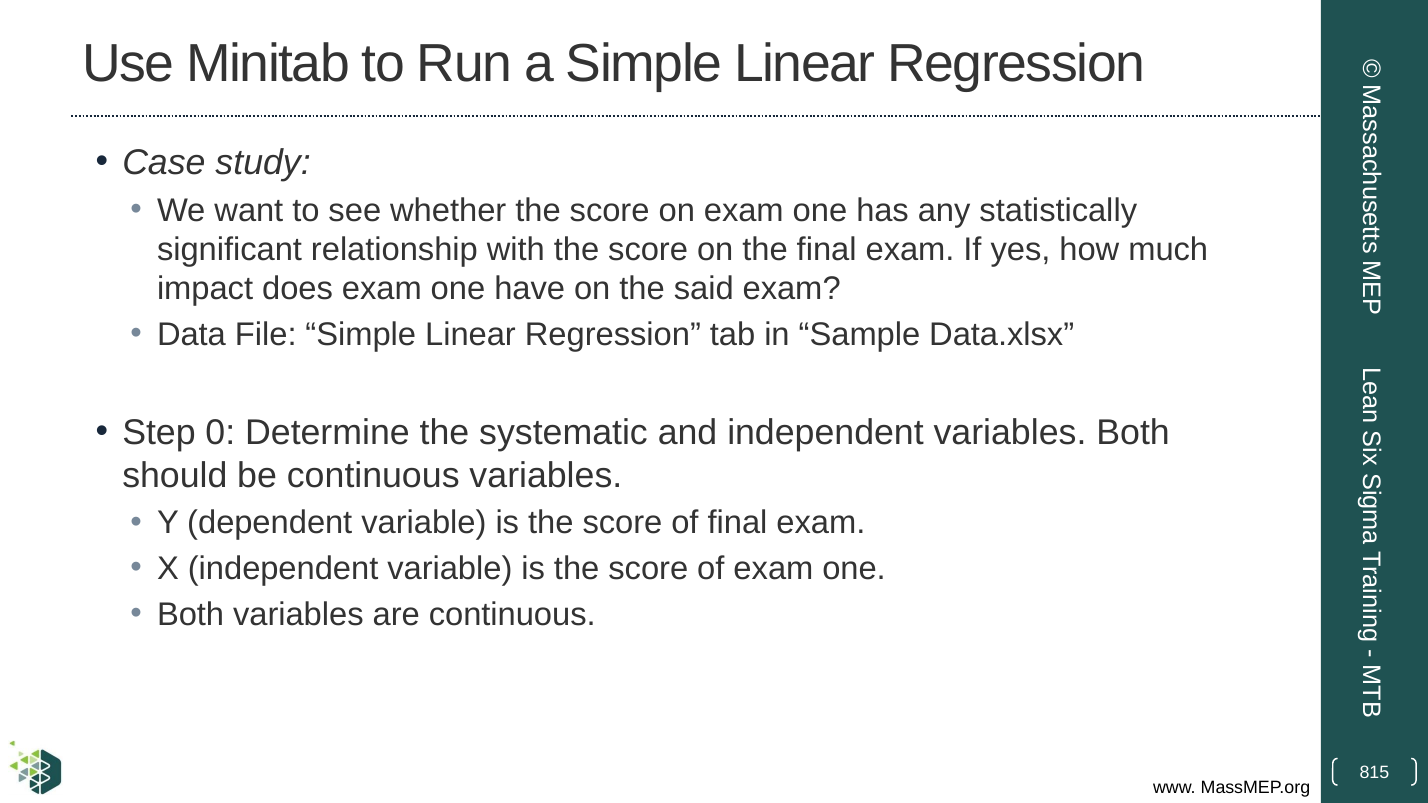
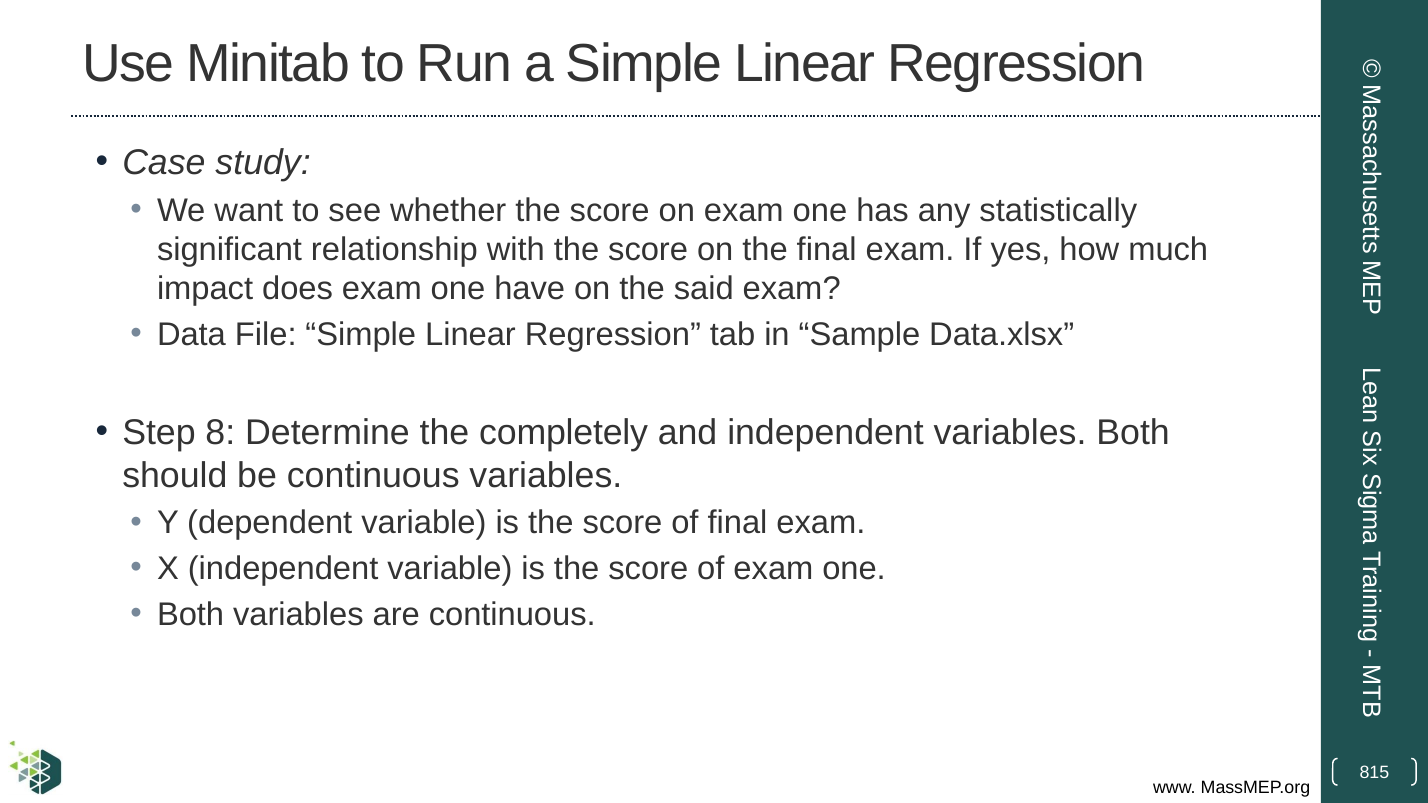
0: 0 -> 8 (220, 433)
systematic: systematic -> completely (564, 433)
